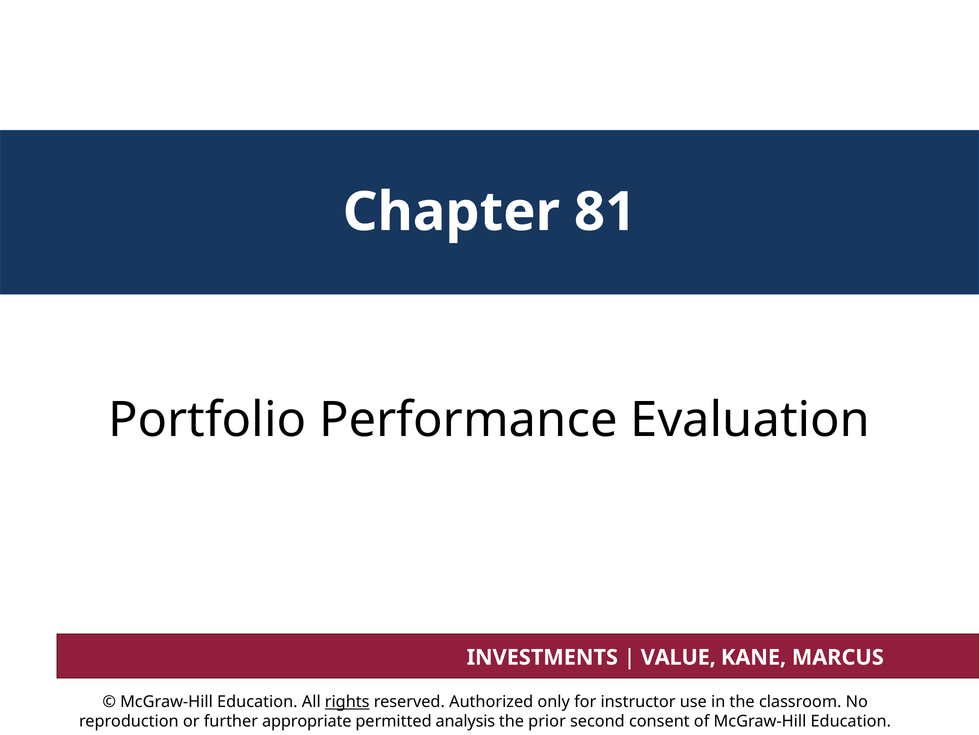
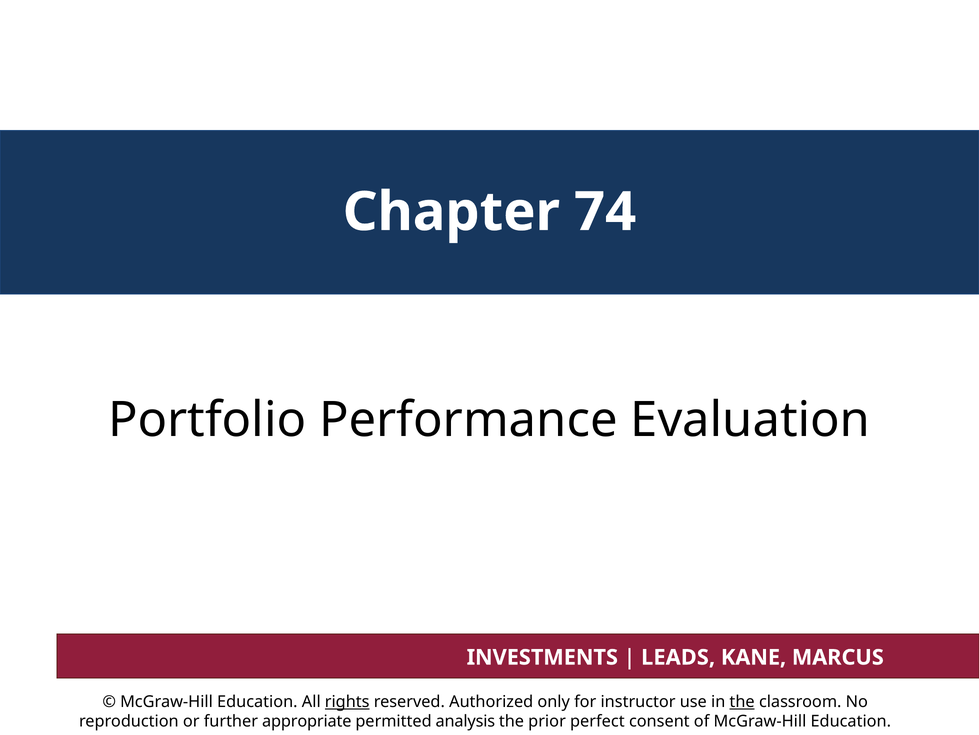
81: 81 -> 74 (605, 212)
VALUE: VALUE -> LEADS (678, 657)
the underline: none -> present (742, 701)
second: second -> perfect (597, 721)
